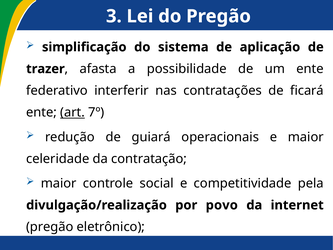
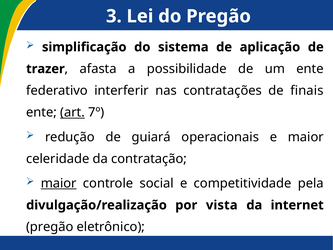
ficará: ficará -> finais (307, 91)
maior underline: none -> present (59, 183)
povo: povo -> vista (222, 205)
